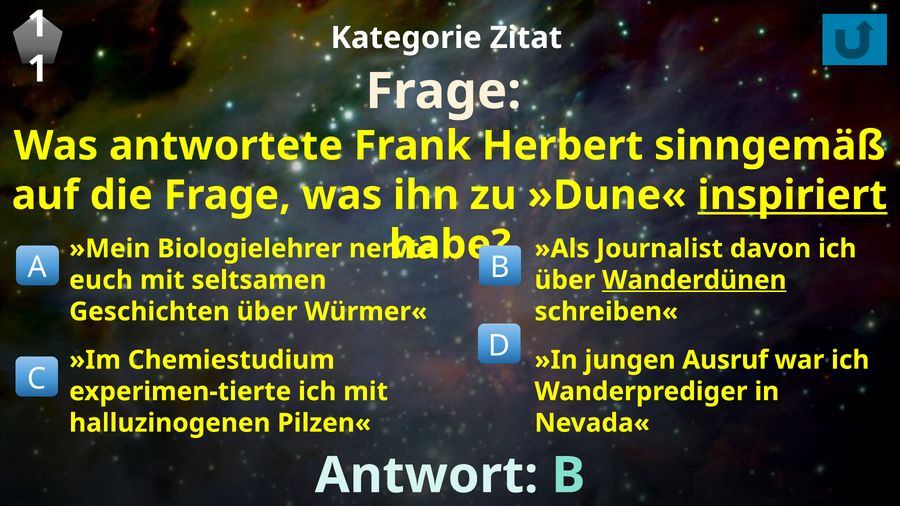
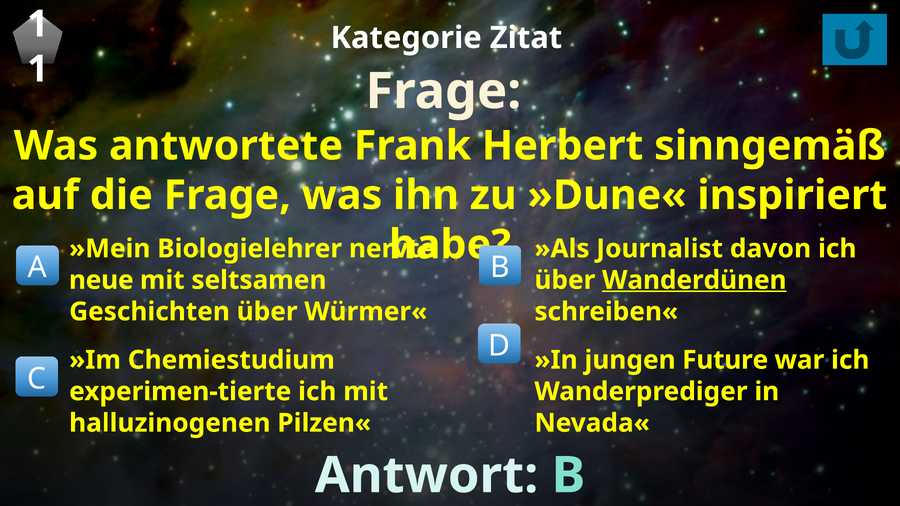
inspiriert underline: present -> none (792, 195)
euch: euch -> neue (101, 280)
Ausruf: Ausruf -> Future (725, 360)
